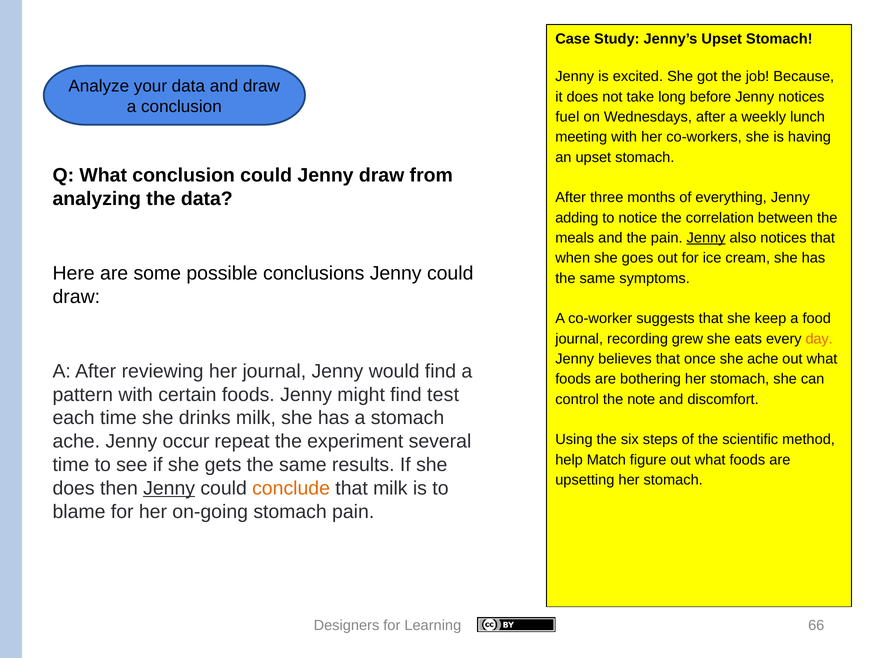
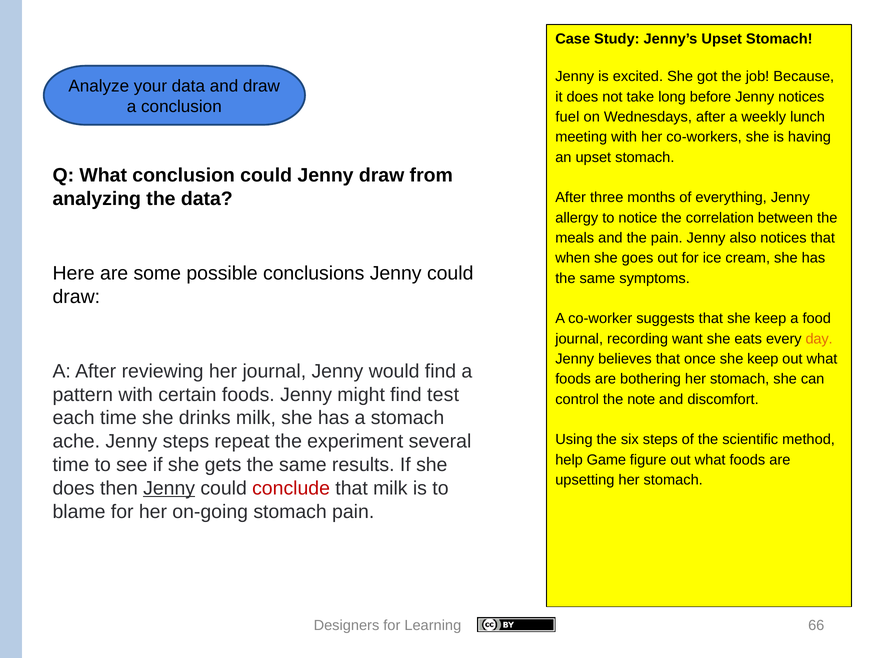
adding: adding -> allergy (577, 218)
Jenny underline: present -> none (706, 238)
grew: grew -> want (687, 339)
once she ache: ache -> keep (763, 359)
Jenny occur: occur -> steps (186, 441)
Match: Match -> Game (606, 460)
conclude colour: orange -> red (291, 488)
